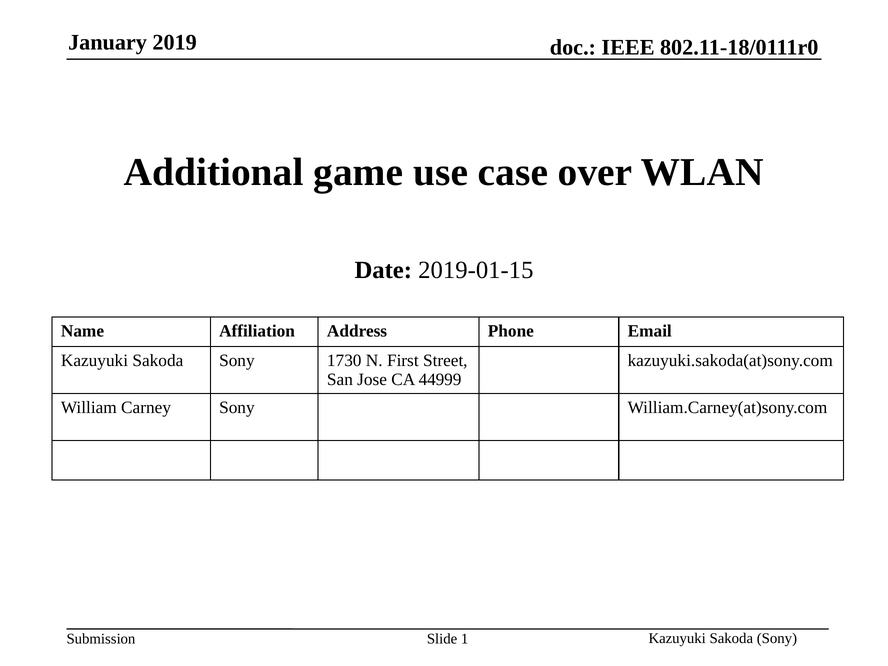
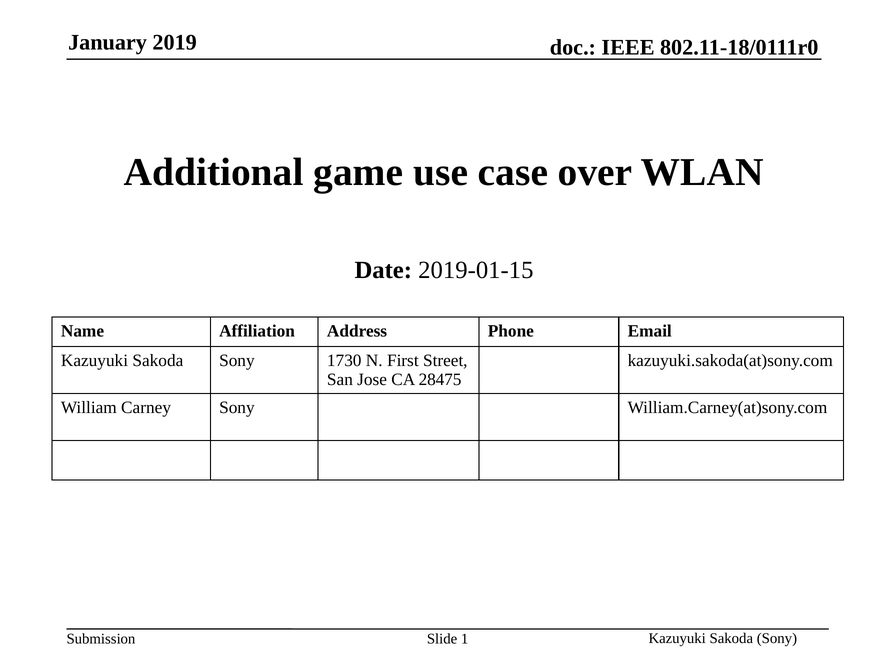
44999: 44999 -> 28475 (440, 380)
